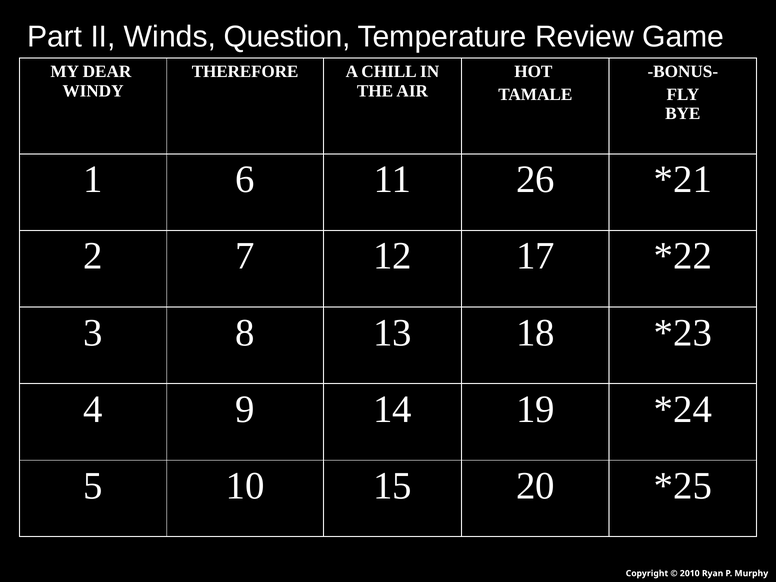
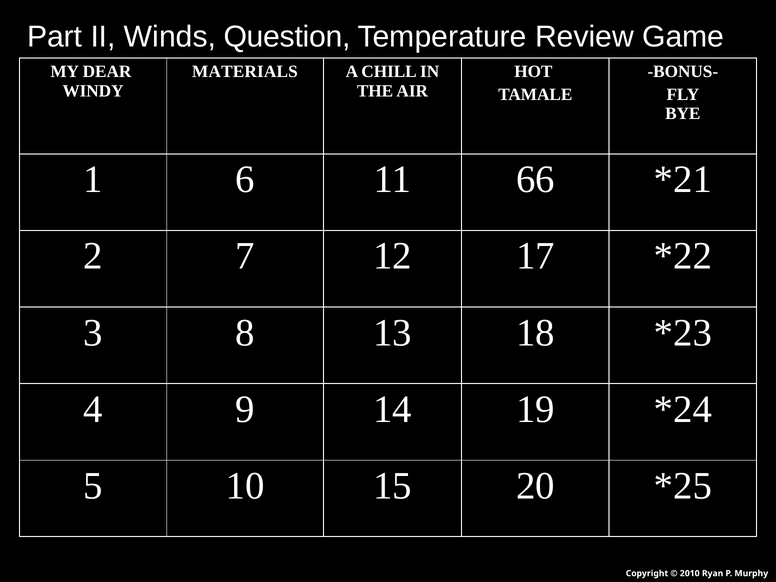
THEREFORE: THEREFORE -> MATERIALS (245, 72)
26: 26 -> 66 (535, 179)
